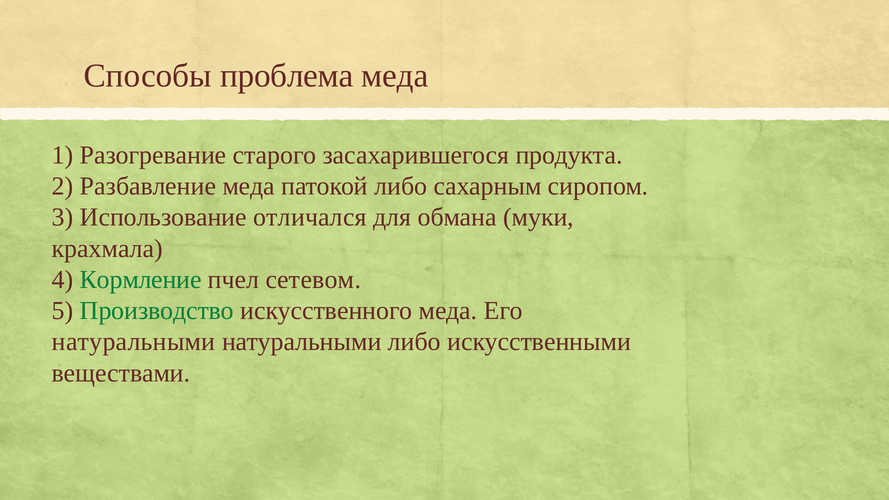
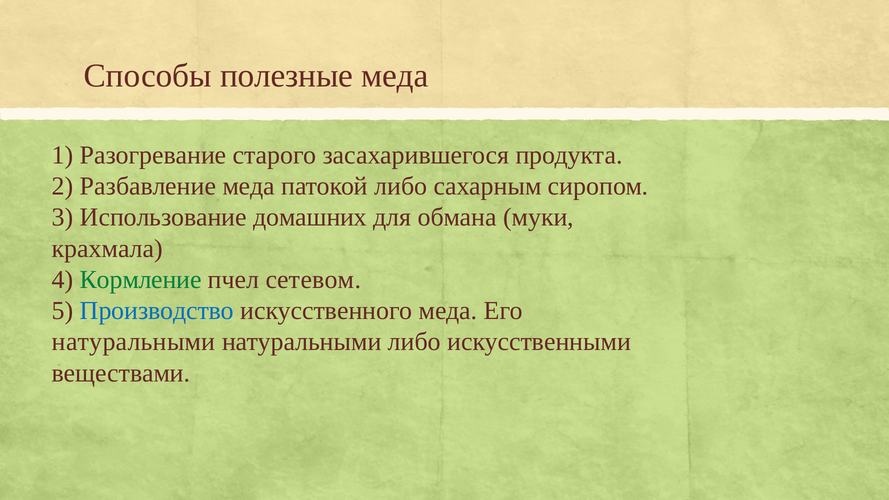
проблема: проблема -> полезные (287, 76)
отличался: отличался -> домашних (310, 217)
Производство colour: green -> blue (157, 311)
